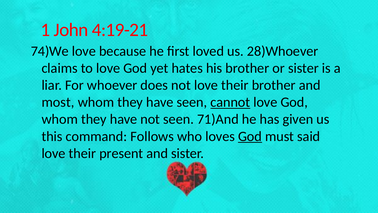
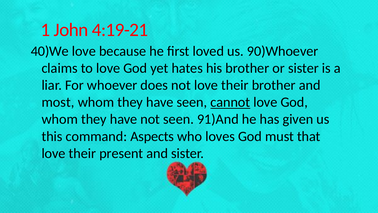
74)We: 74)We -> 40)We (50, 51)
28)Whoever: 28)Whoever -> 90)Whoever (283, 51)
71)And: 71)And -> 91)And (218, 119)
Follows: Follows -> Aspects (152, 136)
God underline: present -> none (250, 136)
said: said -> that (309, 136)
